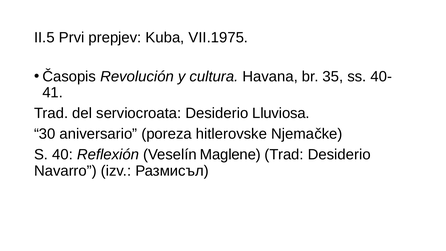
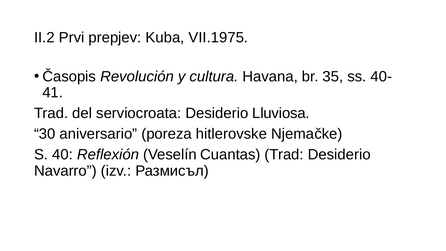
II.5: II.5 -> II.2 (44, 37)
Maglene: Maglene -> Cuantas (230, 155)
